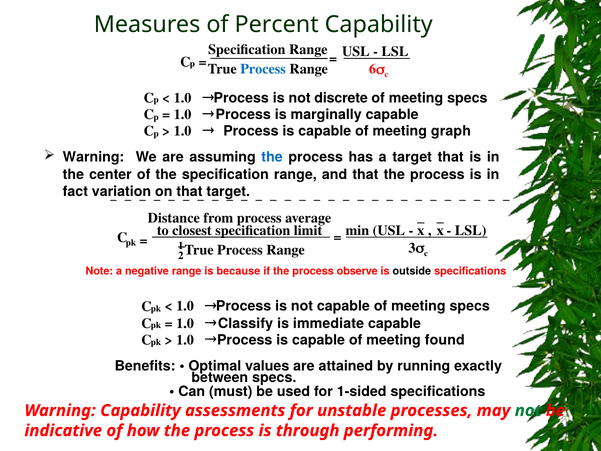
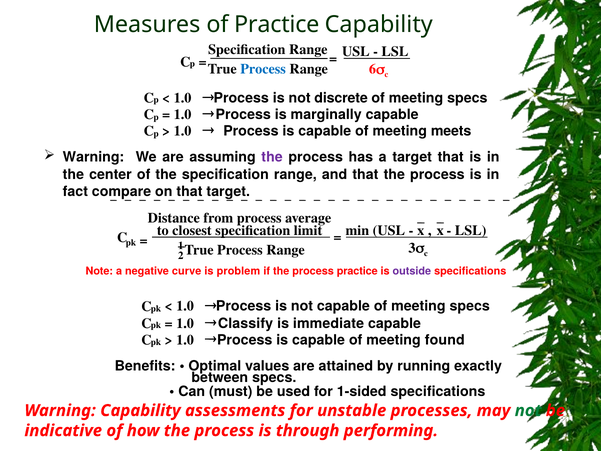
of Percent: Percent -> Practice (277, 24)
graph: graph -> meets (451, 131)
the colour: blue -> purple (272, 157)
variation: variation -> compare (122, 191)
negative range: range -> curve (187, 271)
because: because -> problem (238, 271)
process observe: observe -> practice (357, 271)
outside colour: black -> purple (412, 271)
